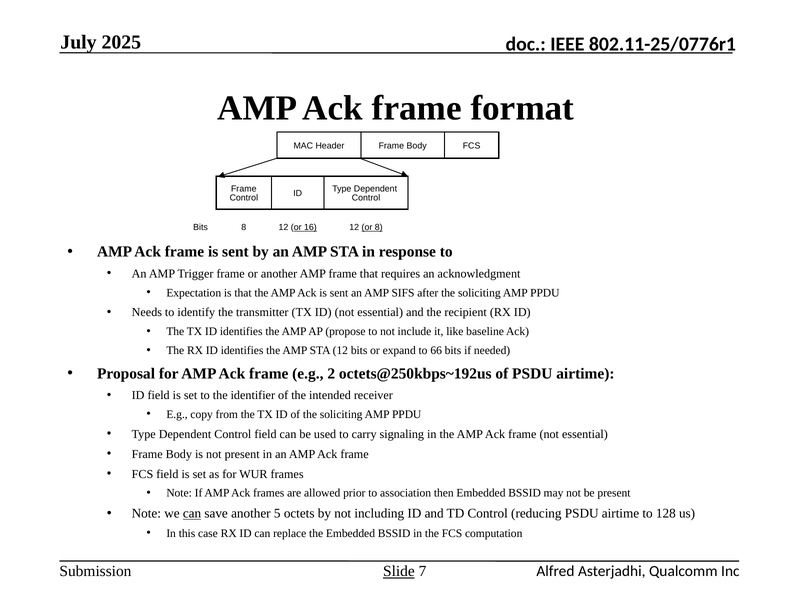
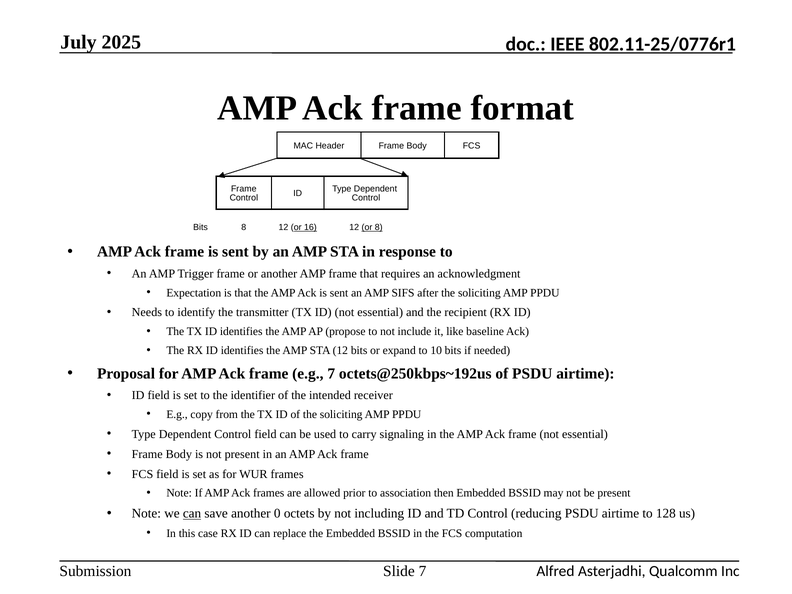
66: 66 -> 10 (436, 350)
e.g 2: 2 -> 7 (331, 373)
5: 5 -> 0 (277, 514)
Slide underline: present -> none (399, 571)
